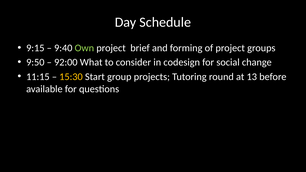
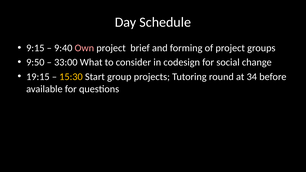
Own colour: light green -> pink (84, 48)
92:00: 92:00 -> 33:00 (66, 62)
11:15: 11:15 -> 19:15 (38, 77)
13: 13 -> 34 (252, 77)
